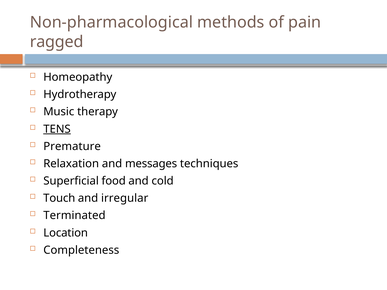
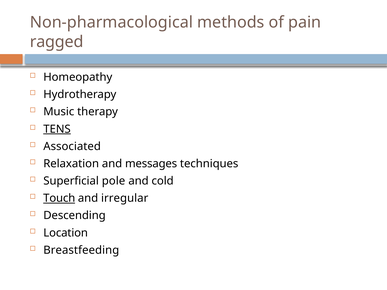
Premature: Premature -> Associated (72, 146)
food: food -> pole (114, 181)
Touch underline: none -> present (59, 198)
Terminated: Terminated -> Descending (74, 216)
Completeness: Completeness -> Breastfeeding (81, 250)
